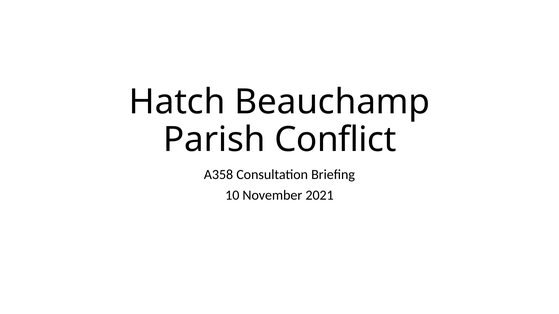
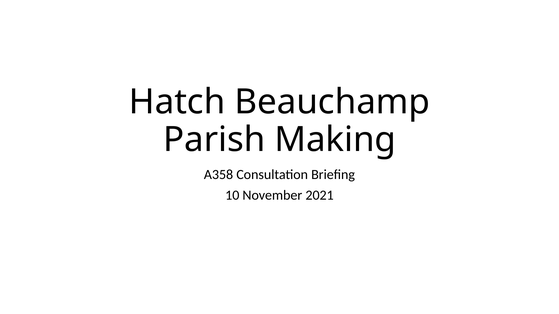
Conflict: Conflict -> Making (335, 140)
